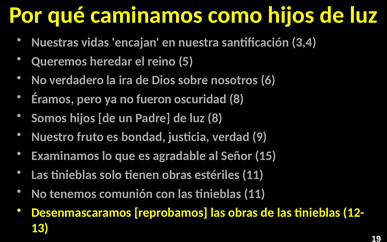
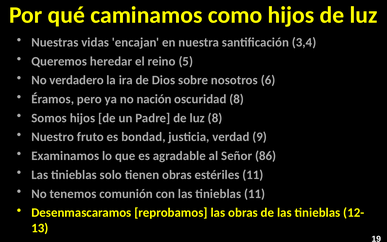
fueron: fueron -> nación (154, 99)
15: 15 -> 86 (266, 156)
